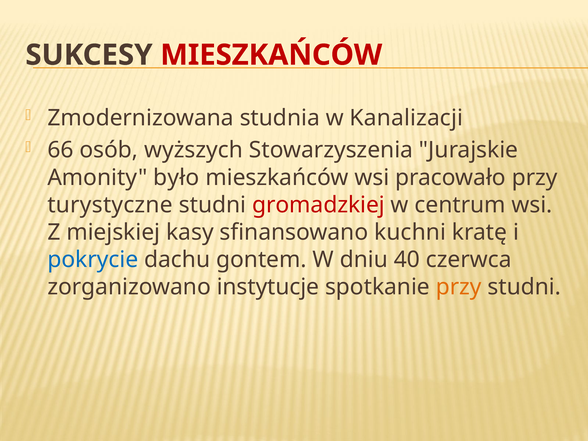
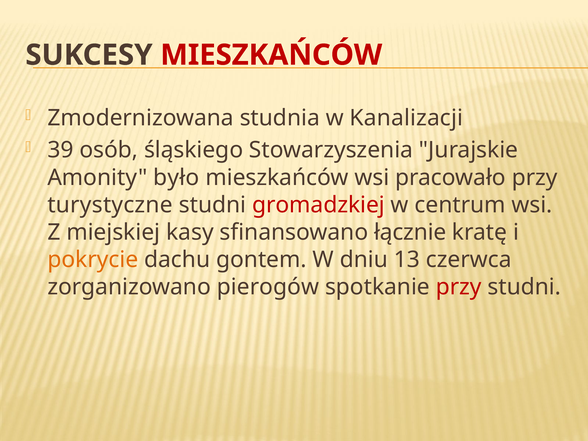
66: 66 -> 39 (61, 150)
wyższych: wyższych -> śląskiego (194, 150)
kuchni: kuchni -> łącznie (410, 232)
pokrycie colour: blue -> orange (93, 260)
40: 40 -> 13 (407, 260)
instytucje: instytucje -> pierogów (268, 287)
przy colour: orange -> red (459, 287)
